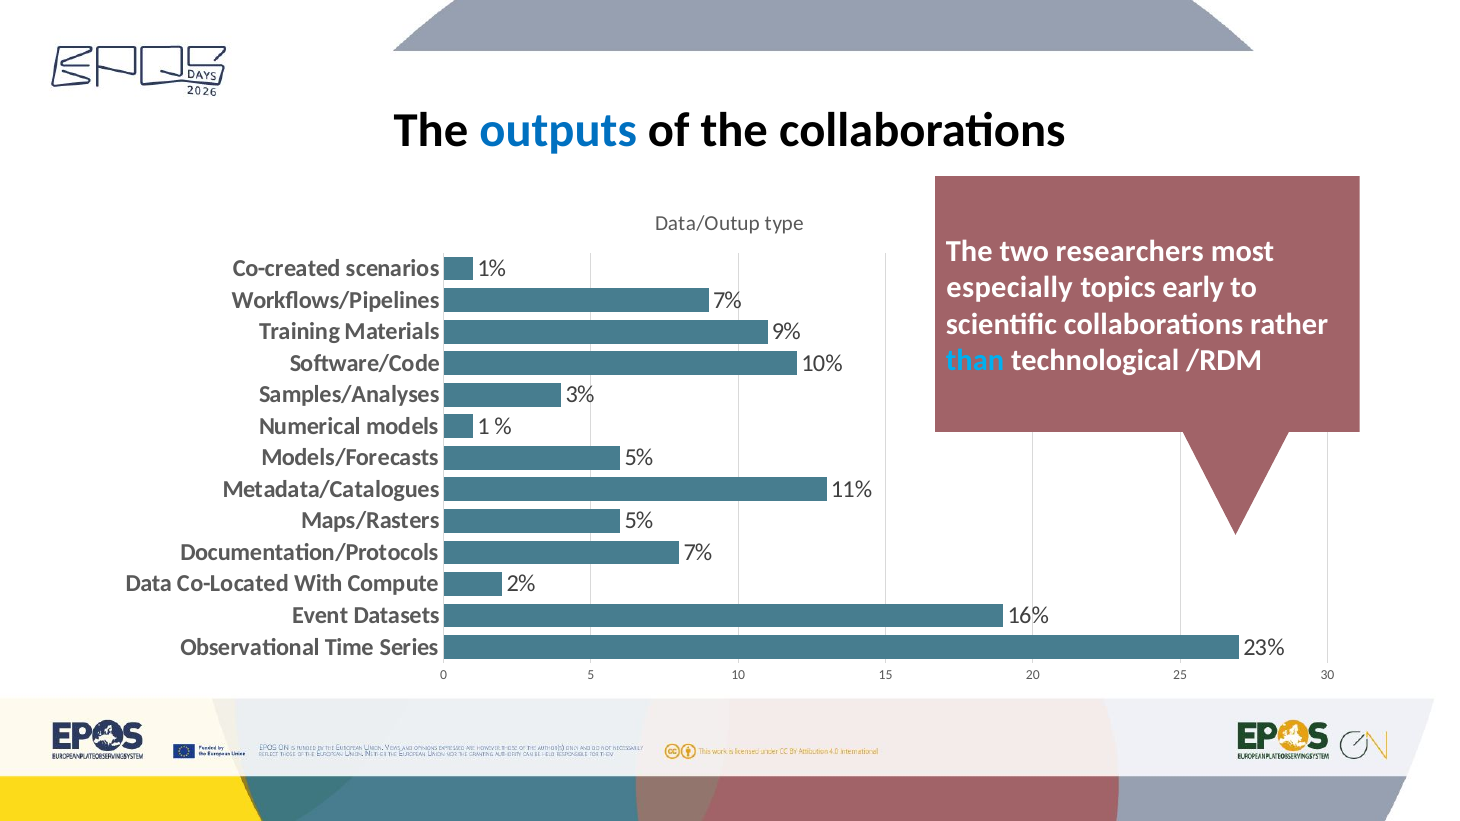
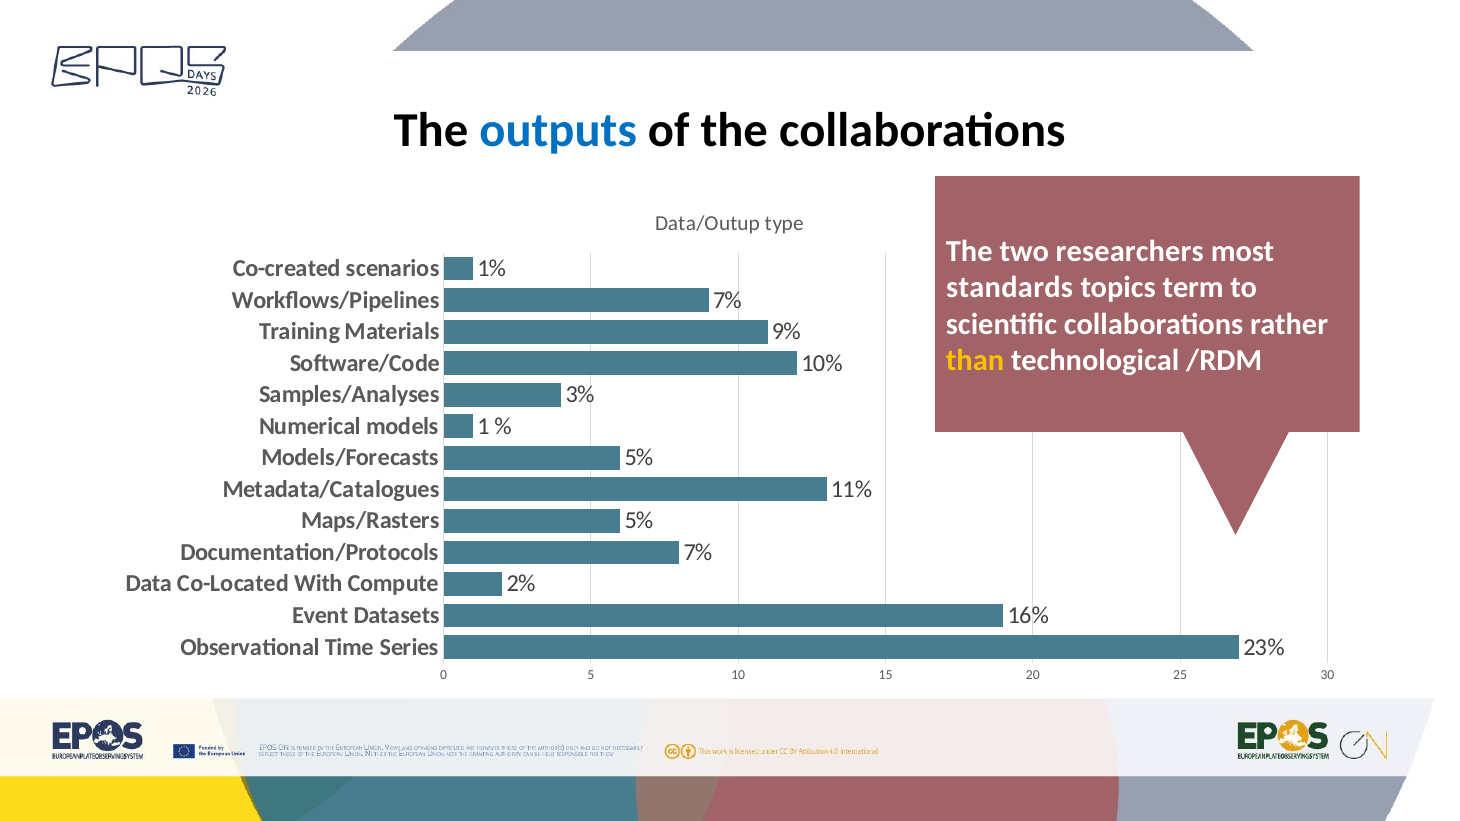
especially: especially -> standards (1010, 288)
early: early -> term (1193, 288)
than colour: light blue -> yellow (975, 361)
